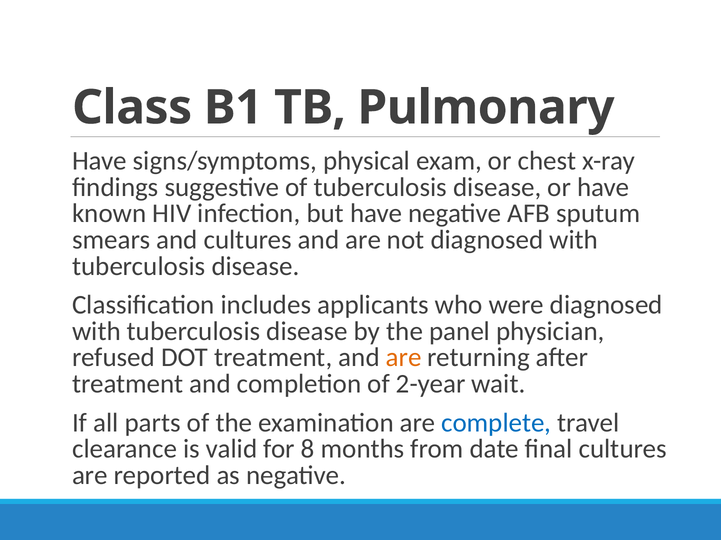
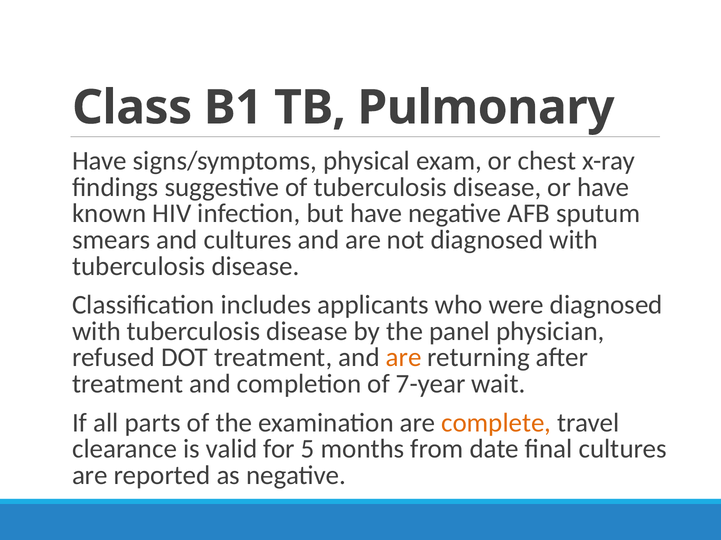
2-year: 2-year -> 7-year (431, 384)
complete colour: blue -> orange (496, 423)
8: 8 -> 5 (308, 450)
